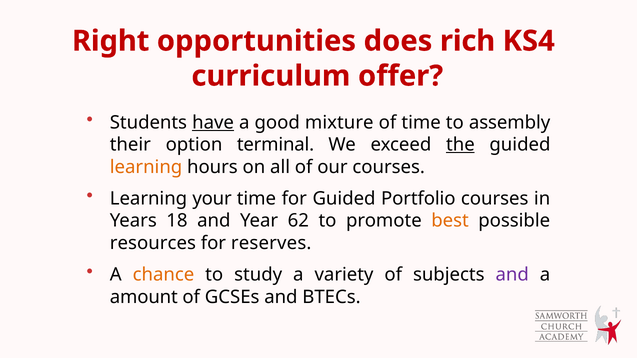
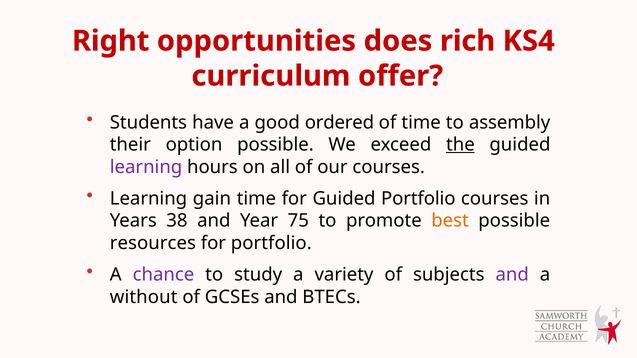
have underline: present -> none (213, 123)
mixture: mixture -> ordered (339, 123)
option terminal: terminal -> possible (275, 145)
learning colour: orange -> purple (146, 167)
your: your -> gain (212, 199)
18: 18 -> 38 (177, 221)
62: 62 -> 75 (298, 221)
for reserves: reserves -> portfolio (271, 243)
chance colour: orange -> purple (163, 275)
amount: amount -> without (144, 297)
